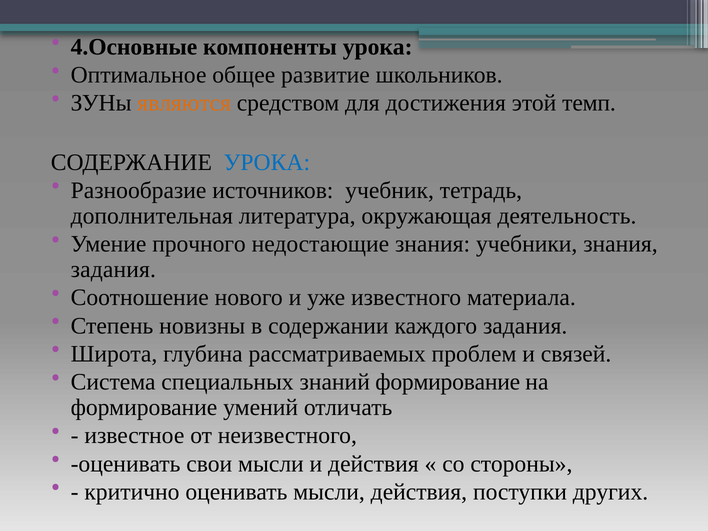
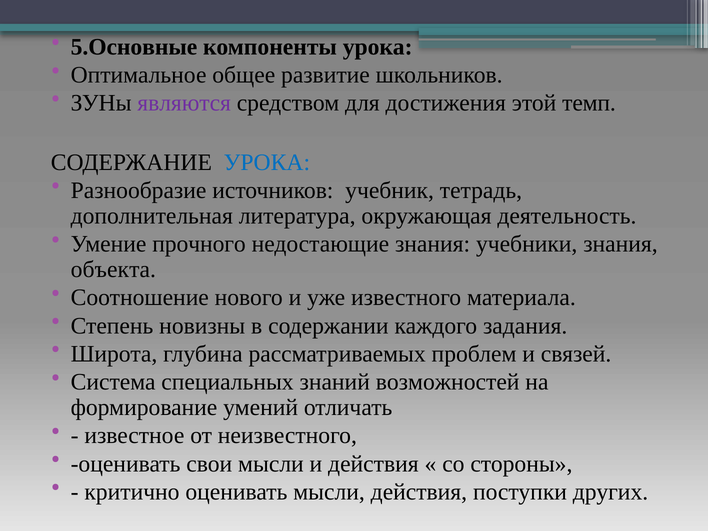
4.Основные: 4.Основные -> 5.Основные (134, 47)
являются colour: orange -> purple (184, 103)
задания: задания -> объекта (113, 270)
знаний формирование: формирование -> возможностей (448, 382)
